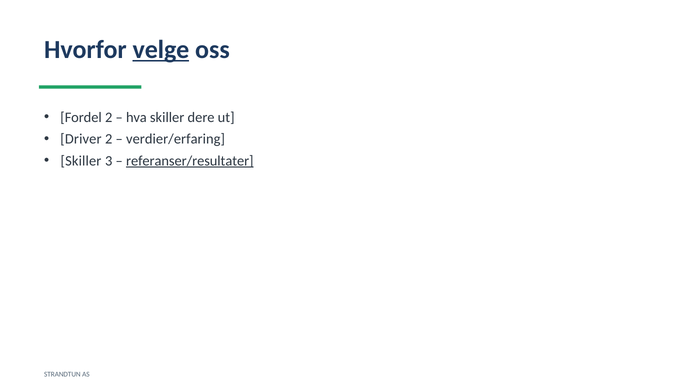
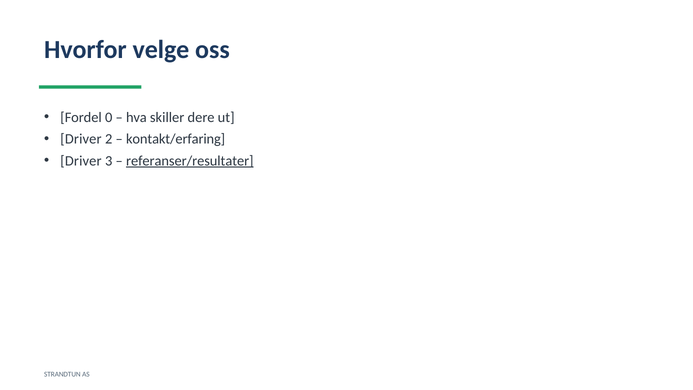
velge underline: present -> none (161, 49)
Fordel 2: 2 -> 0 (109, 117)
verdier/erfaring: verdier/erfaring -> kontakt/erfaring (176, 139)
Skiller: Skiller -> Driver (81, 161)
